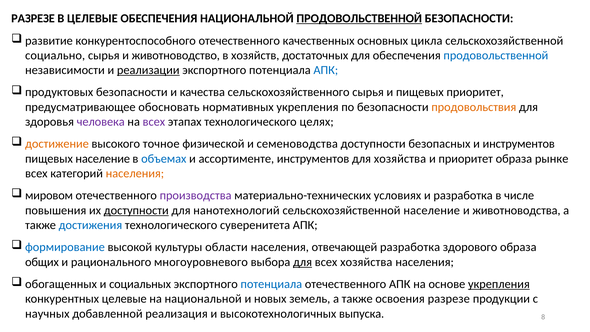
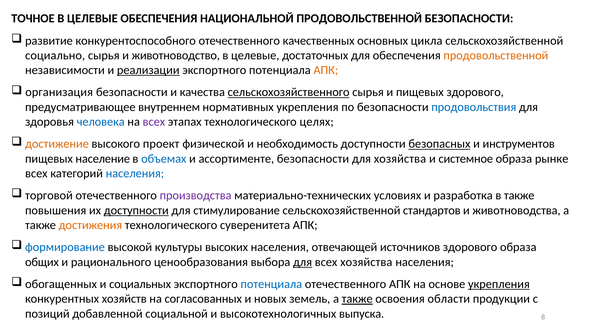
РАЗРЕЗЕ: РАЗРЕЗЕ -> ТОЧНОЕ (33, 18)
ПРОДОВОЛЬСТВЕННОЙ underline: present -> none (359, 18)
хозяйств: хозяйств -> целевые (255, 55)
продовольственной colour: blue -> orange (496, 55)
АПК colour: blue -> orange (326, 70)
продуктовых: продуктовых -> организация (59, 92)
сельскохозяйственного underline: none -> present (289, 92)
пищевых приоритет: приоритет -> здорового (475, 92)
обосновать: обосновать -> внутреннем (169, 107)
продовольствия colour: orange -> blue (474, 107)
человека colour: purple -> blue (101, 122)
точное: точное -> проект (161, 144)
семеноводства: семеноводства -> необходимость (297, 144)
безопасных underline: none -> present (439, 144)
ассортименте инструментов: инструментов -> безопасности (313, 159)
и приоритет: приоритет -> системное (466, 159)
населения colour: orange -> blue (135, 173)
мировом: мировом -> торговой (49, 195)
в числе: числе -> также (519, 195)
нанотехнологий: нанотехнологий -> стимулирование (237, 210)
сельскохозяйственной население: население -> стандартов (432, 210)
достижения colour: blue -> orange (90, 225)
области: области -> высоких (227, 247)
отвечающей разработка: разработка -> источников (410, 247)
многоуровневого: многоуровневого -> ценообразования (201, 262)
конкурентных целевые: целевые -> хозяйств (124, 299)
на национальной: национальной -> согласованных (203, 299)
также underline: none -> present (357, 299)
освоения разрезе: разрезе -> области (449, 299)
научных: научных -> позиций (47, 314)
реализация: реализация -> социальной (177, 314)
